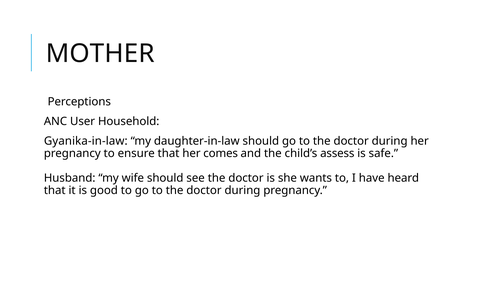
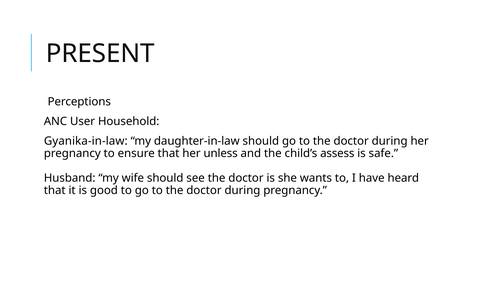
MOTHER: MOTHER -> PRESENT (100, 54)
comes: comes -> unless (221, 153)
